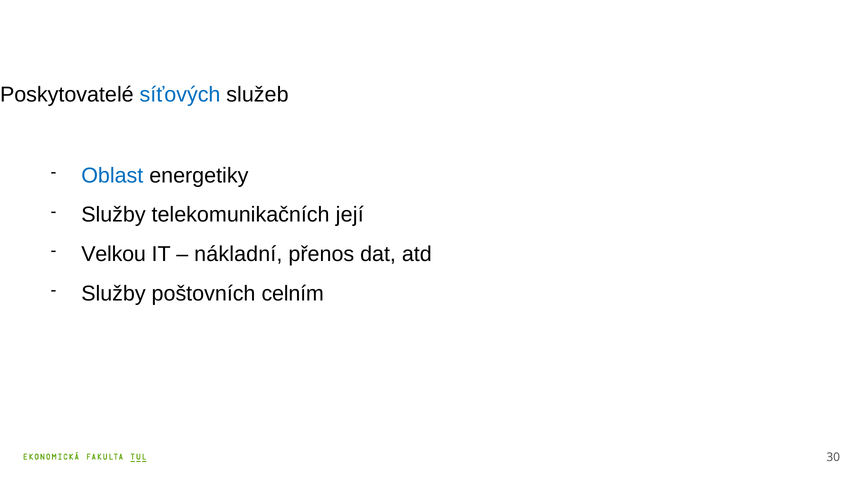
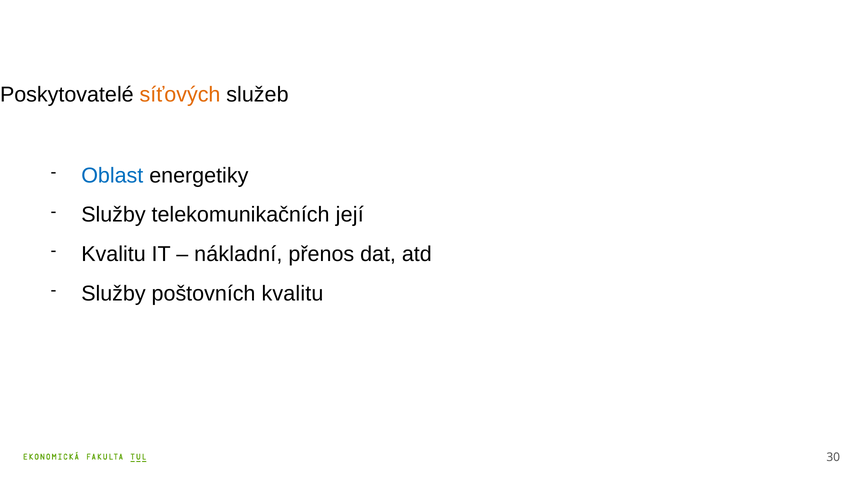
síťových colour: blue -> orange (180, 95)
Velkou: Velkou -> Kvalitu (113, 254)
poštovních celním: celním -> kvalitu (292, 293)
